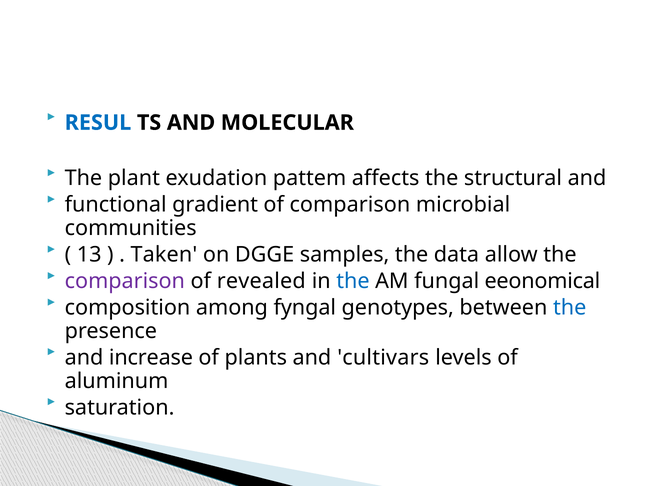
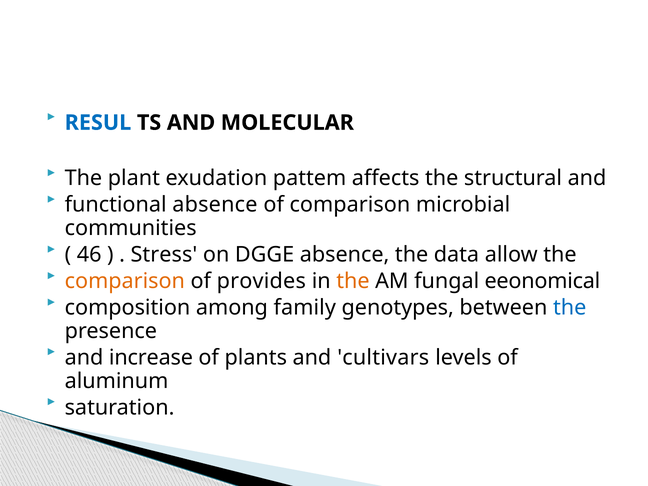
functional gradient: gradient -> absence (215, 205)
13: 13 -> 46 (89, 255)
Taken: Taken -> Stress (164, 255)
DGGE samples: samples -> absence (345, 255)
comparison colour: purple -> orange (125, 281)
revealed: revealed -> provides (261, 281)
the colour: blue -> orange (353, 281)
fyngal: fyngal -> family (305, 308)
